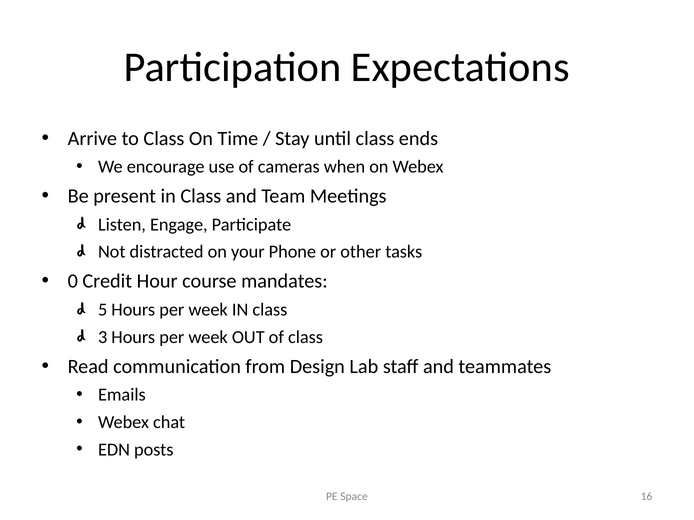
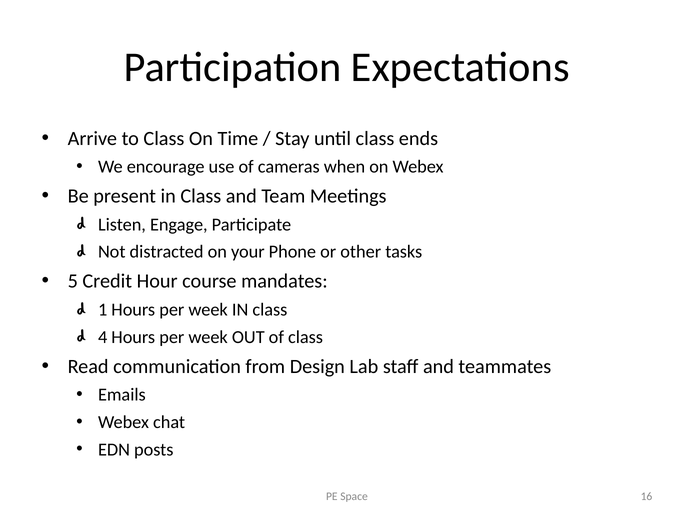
0: 0 -> 5 (73, 282)
5: 5 -> 1 (103, 310)
3: 3 -> 4 (103, 337)
